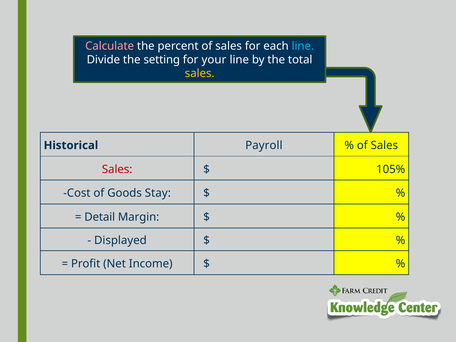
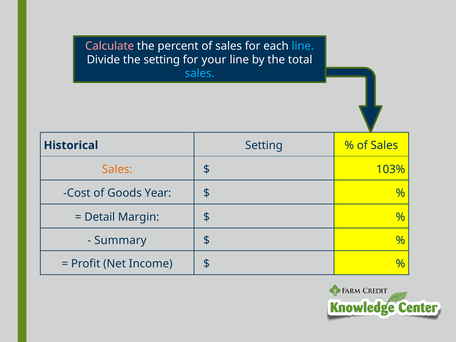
sales colour: yellow -> light blue (200, 74)
Historical Payroll: Payroll -> Setting (264, 145)
Sales colour: red -> orange (117, 169)
105%: 105% -> 103% (391, 169)
Stay: Stay -> Year (158, 193)
Displayed: Displayed -> Summary (120, 240)
